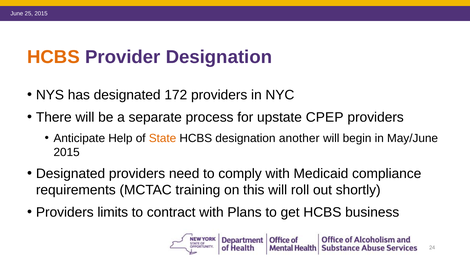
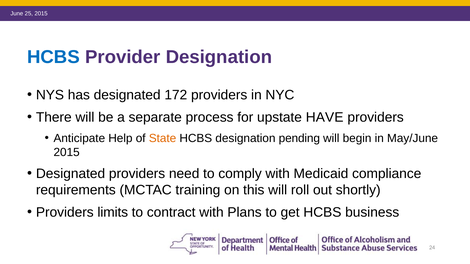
HCBS colour: orange -> blue (53, 57)
CPEP: CPEP -> HAVE (325, 118)
another: another -> pending (299, 139)
